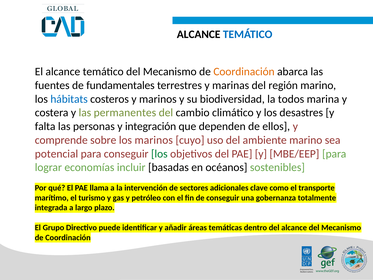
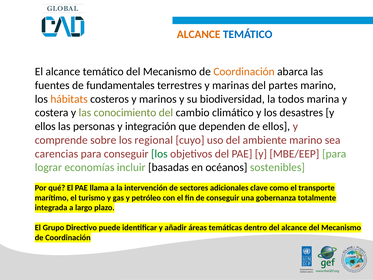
ALCANCE colour: black -> orange (199, 34)
región: región -> partes (283, 85)
hábitats colour: blue -> orange (69, 99)
permanentes: permanentes -> conocimiento (125, 113)
falta: falta -> ellos (45, 126)
los marinos: marinos -> regional (154, 140)
potencial: potencial -> carencias (56, 154)
